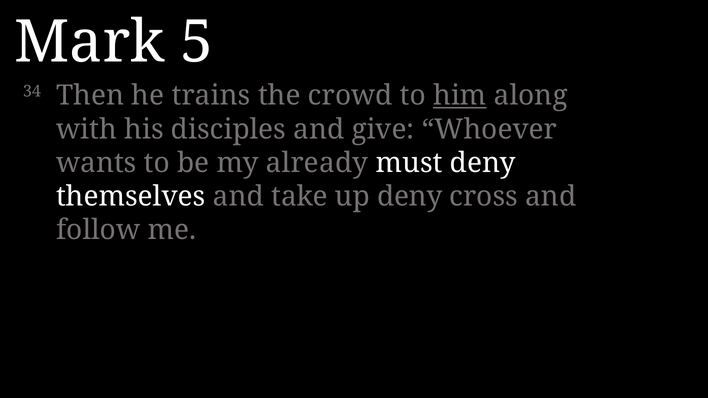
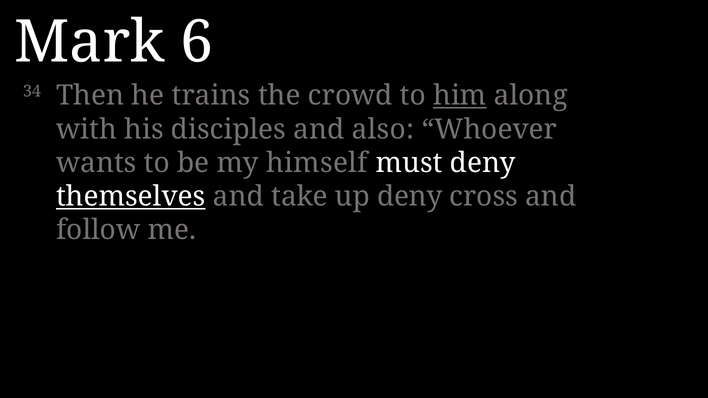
5: 5 -> 6 (197, 42)
give: give -> also (383, 129)
already: already -> himself (317, 163)
themselves underline: none -> present (131, 197)
